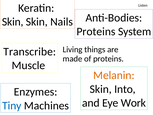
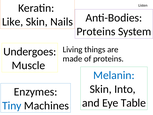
Skin: Skin -> Like (13, 22)
Transcribe: Transcribe -> Undergoes (30, 51)
Melanin colour: orange -> blue (114, 75)
Work: Work -> Table (133, 103)
